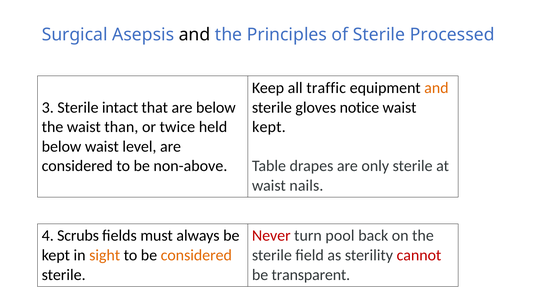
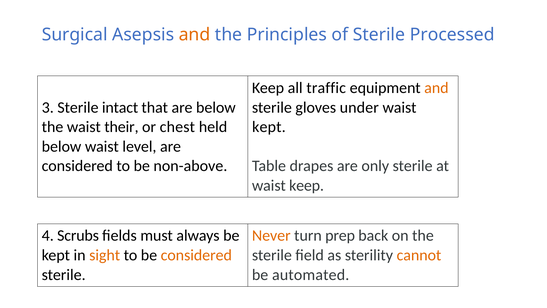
and colour: black -> orange (195, 35)
notice: notice -> under (359, 107)
than: than -> their (121, 127)
twice: twice -> chest (177, 127)
waist nails: nails -> keep (307, 185)
Never colour: red -> orange (271, 235)
pool: pool -> prep (340, 235)
cannot colour: red -> orange (419, 255)
transparent: transparent -> automated (311, 274)
